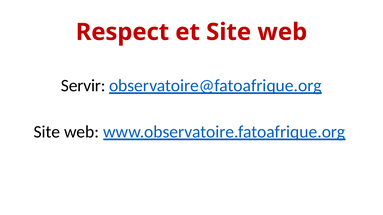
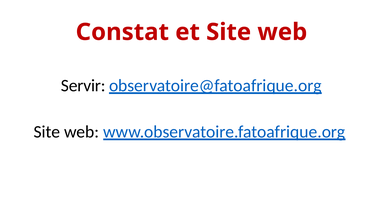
Respect: Respect -> Constat (122, 32)
